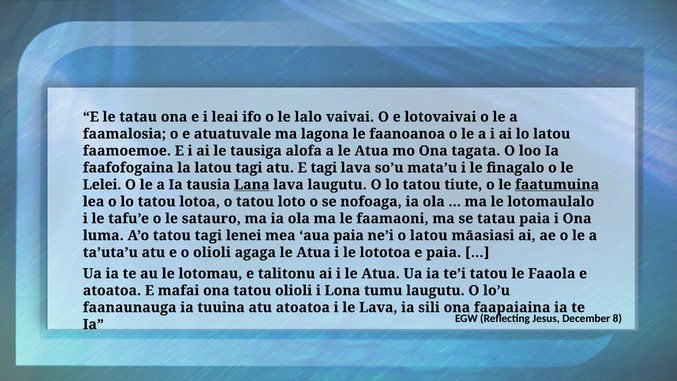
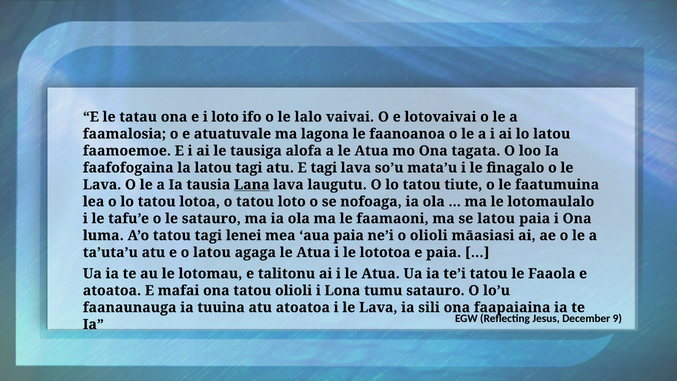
i leai: leai -> loto (225, 117)
Lelei: Lelei -> Lava (102, 185)
faatumuina underline: present -> none (557, 185)
se tatau: tatau -> latou (496, 218)
o latou: latou -> olioli (429, 235)
o olioli: olioli -> latou (212, 252)
tumu laugutu: laugutu -> satauro (435, 290)
8: 8 -> 9 (617, 318)
